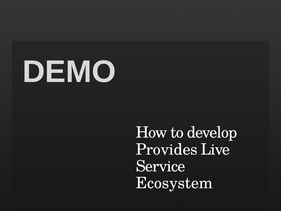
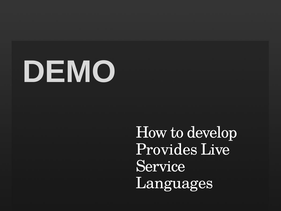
Ecosystem: Ecosystem -> Languages (174, 183)
